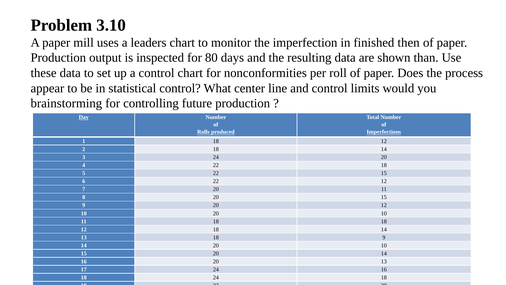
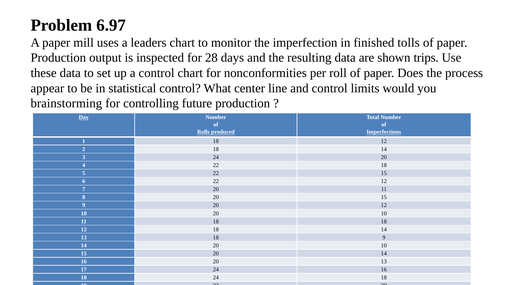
3.10: 3.10 -> 6.97 (111, 25)
then: then -> tolls (409, 43)
80: 80 -> 28 (211, 58)
than: than -> trips (426, 58)
